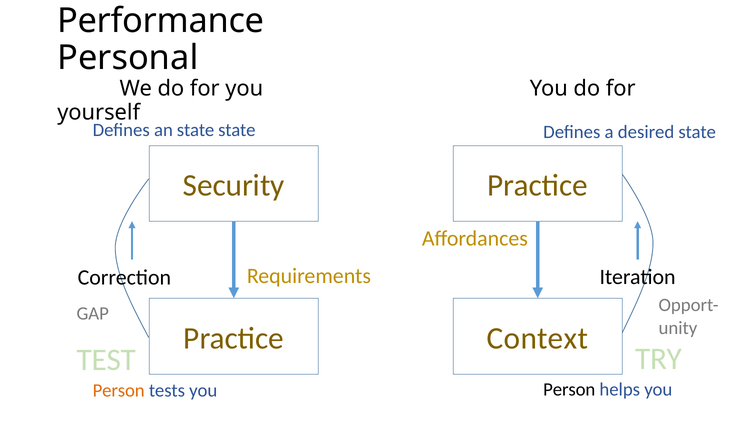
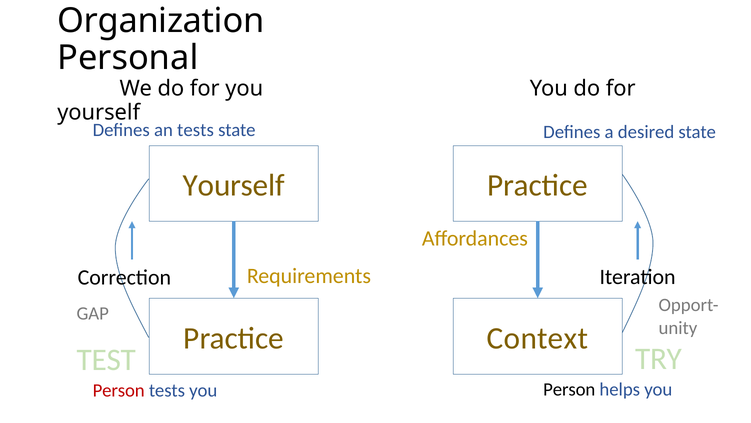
Performance: Performance -> Organization (161, 21)
an state: state -> tests (195, 130)
Security: Security -> Yourself (234, 185)
Person colour: orange -> red (119, 390)
